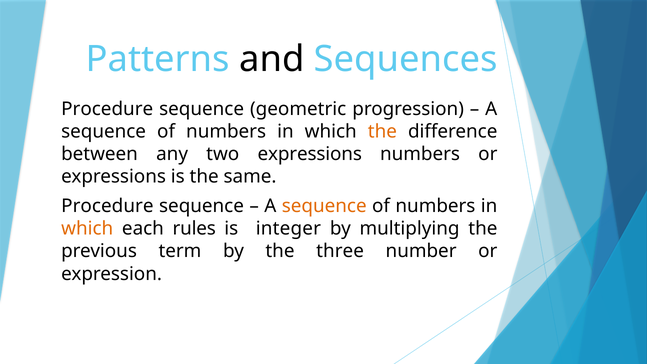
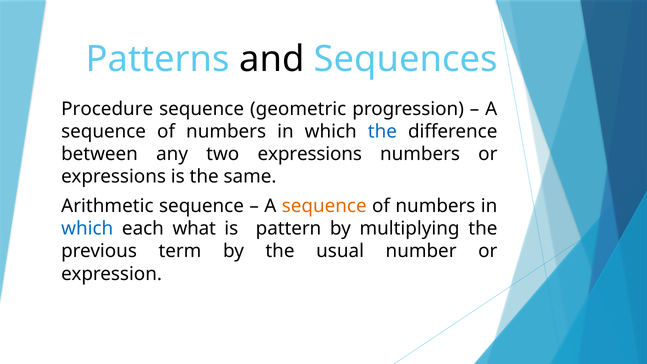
the colour: orange -> blue (382, 131)
Procedure: Procedure -> Arithmetic (107, 206)
which colour: orange -> blue (87, 229)
rules: rules -> what (194, 229)
integer: integer -> pattern (289, 229)
three: three -> usual (340, 251)
